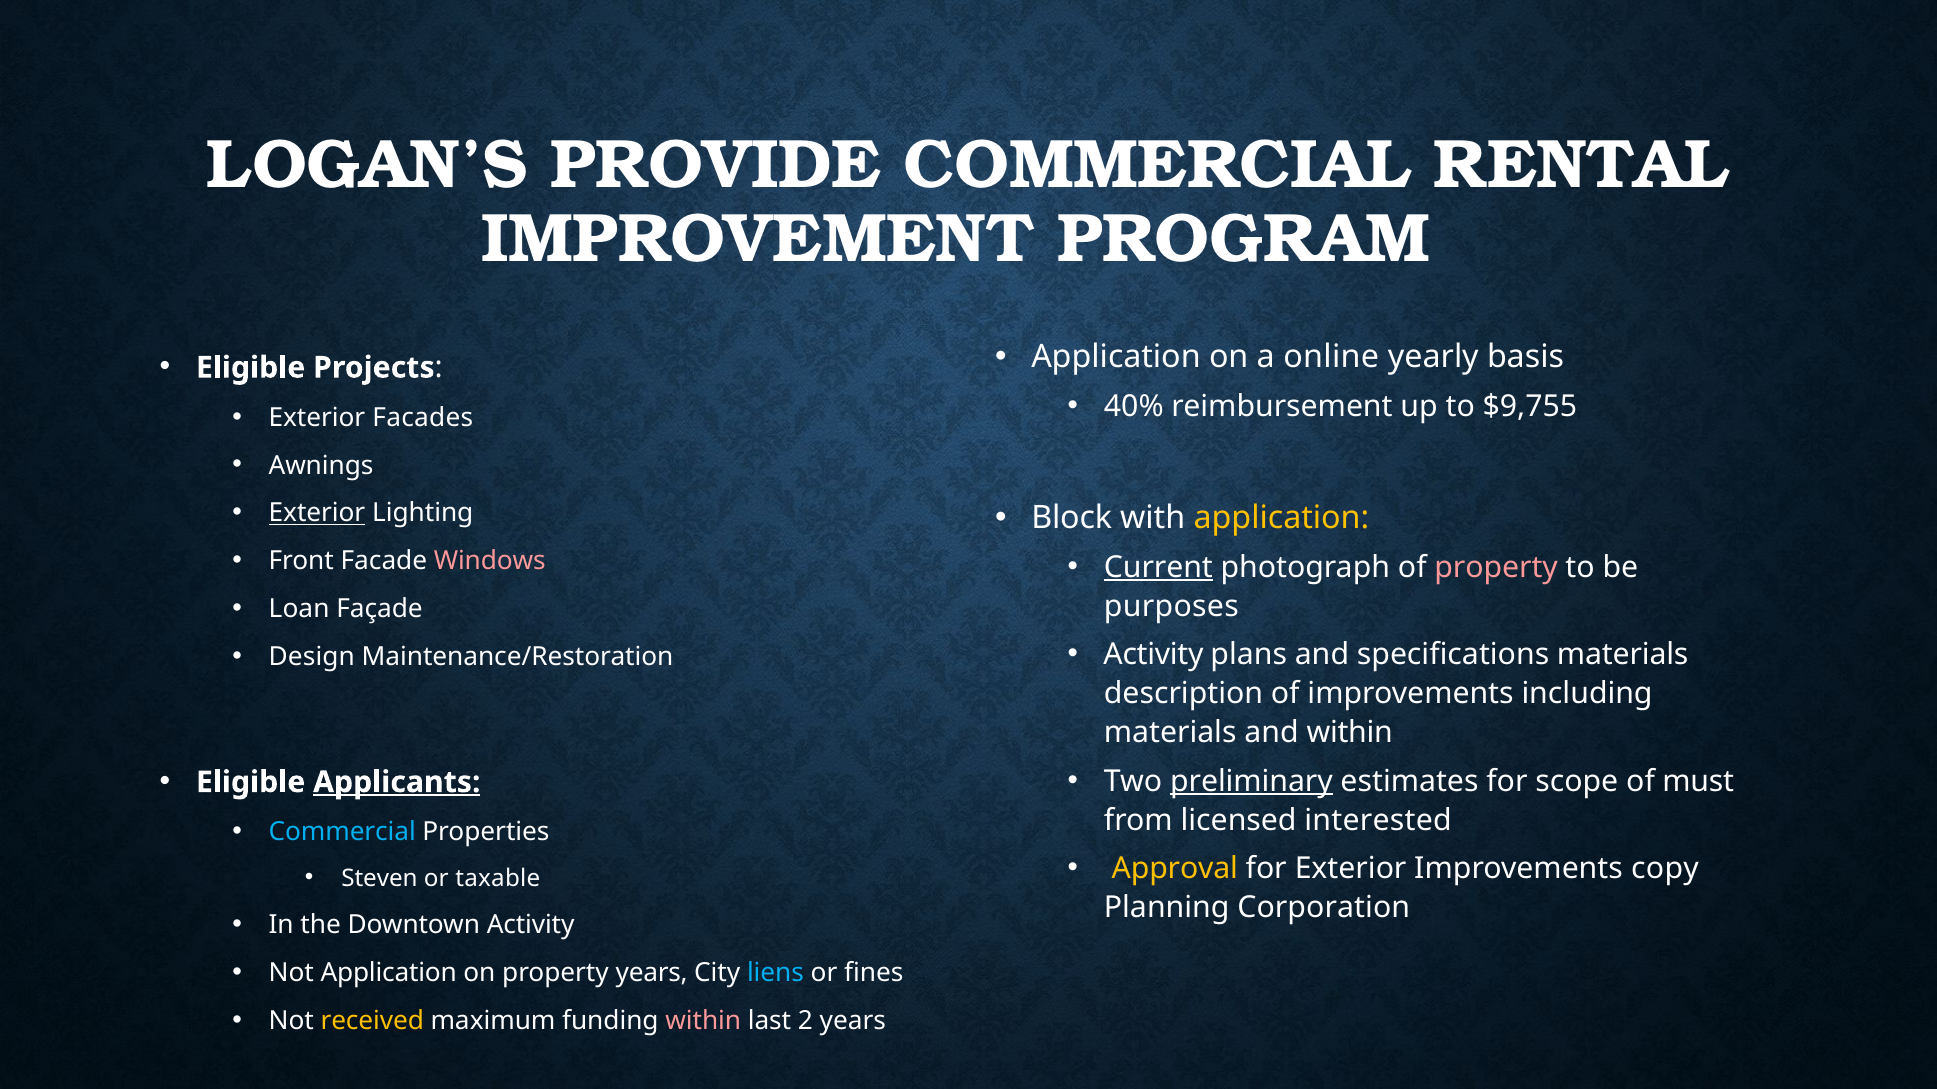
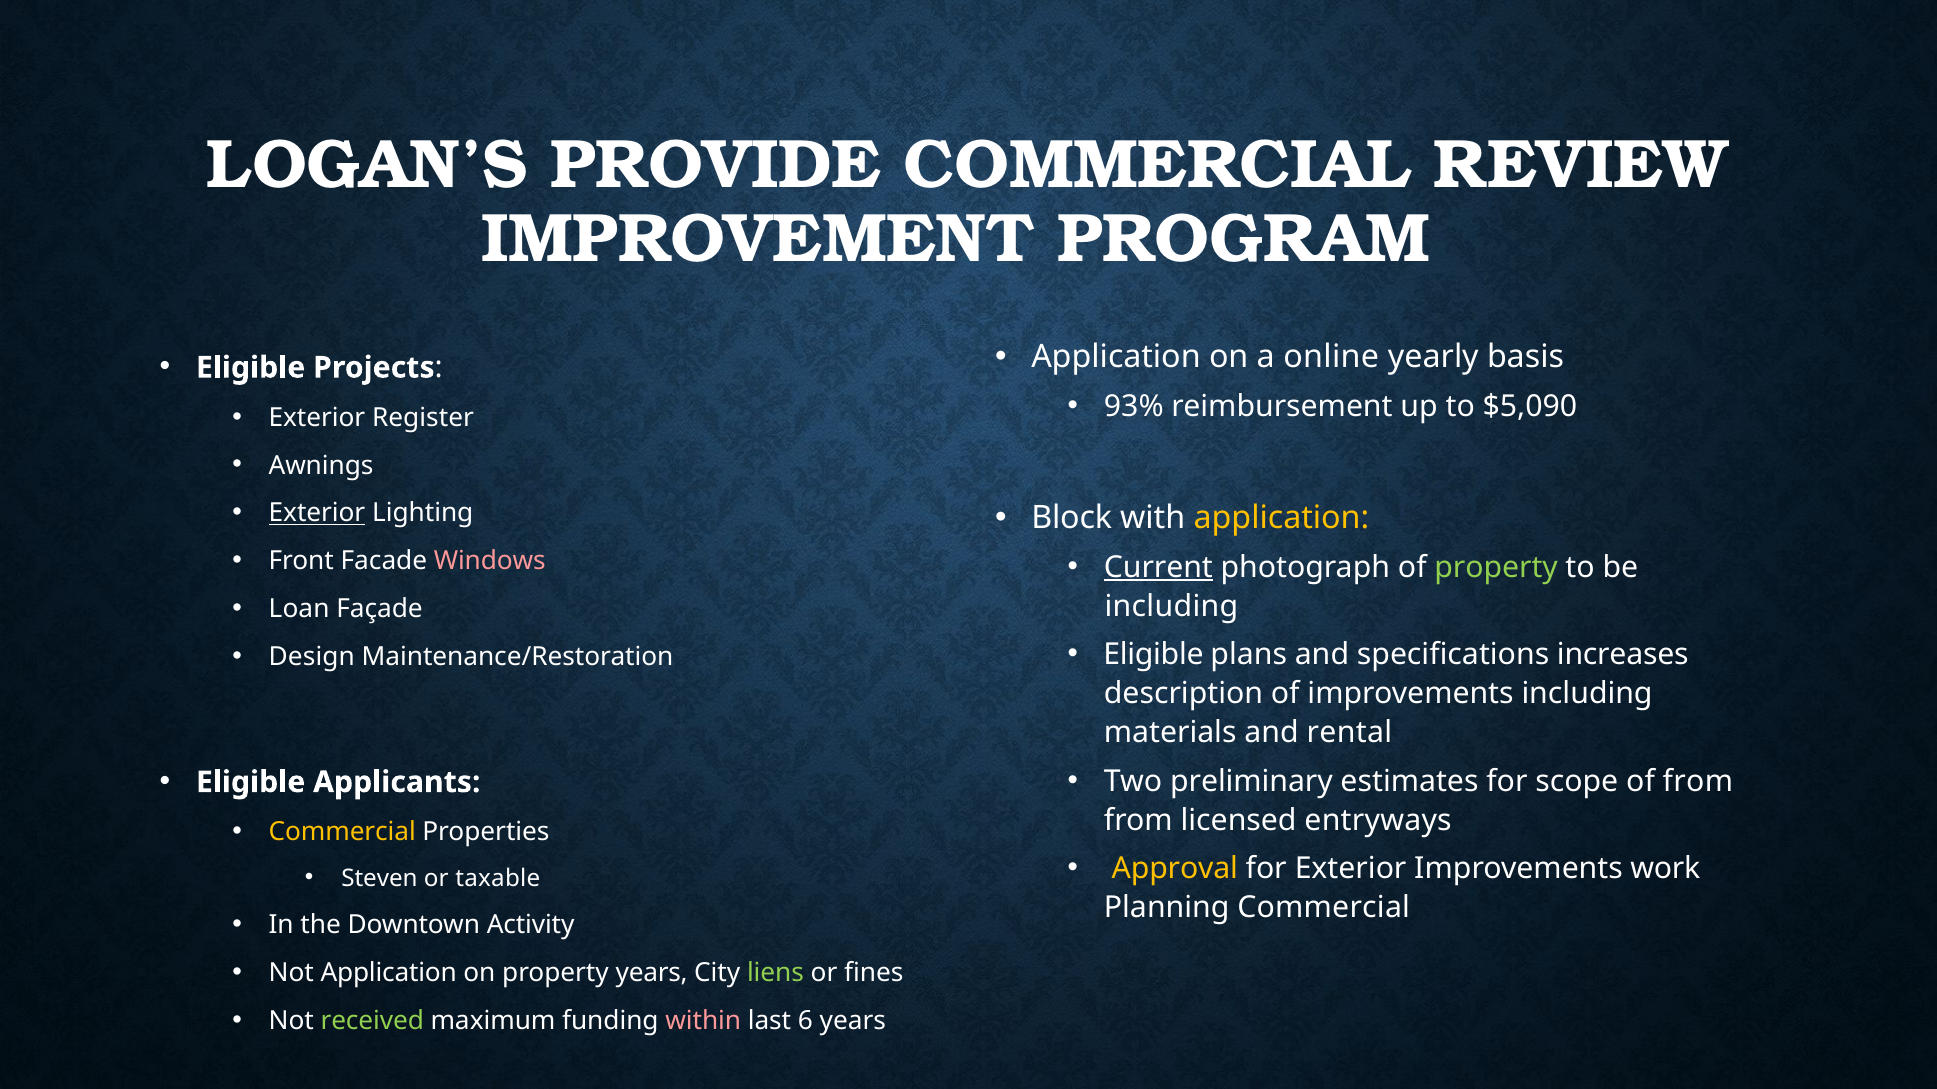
RENTAL: RENTAL -> REVIEW (1581, 165)
40%: 40% -> 93% (1134, 407)
$9,755: $9,755 -> $5,090 (1530, 407)
Facades: Facades -> Register (423, 418)
property colour: pink -> light green (1496, 568)
purposes: purposes -> including (1171, 607)
Activity: Activity -> Eligible (1153, 655)
specifications materials: materials -> increases (1623, 655)
and within: within -> rental (1349, 733)
preliminary underline: present -> none (1251, 781)
of must: must -> from (1698, 781)
Applicants underline: present -> none (397, 783)
interested: interested -> entryways (1378, 821)
Commercial colour: light blue -> yellow (342, 833)
copy: copy -> work (1665, 869)
Planning Corporation: Corporation -> Commercial (1324, 908)
liens colour: light blue -> light green (775, 973)
received colour: yellow -> light green (372, 1021)
2: 2 -> 6 (805, 1021)
